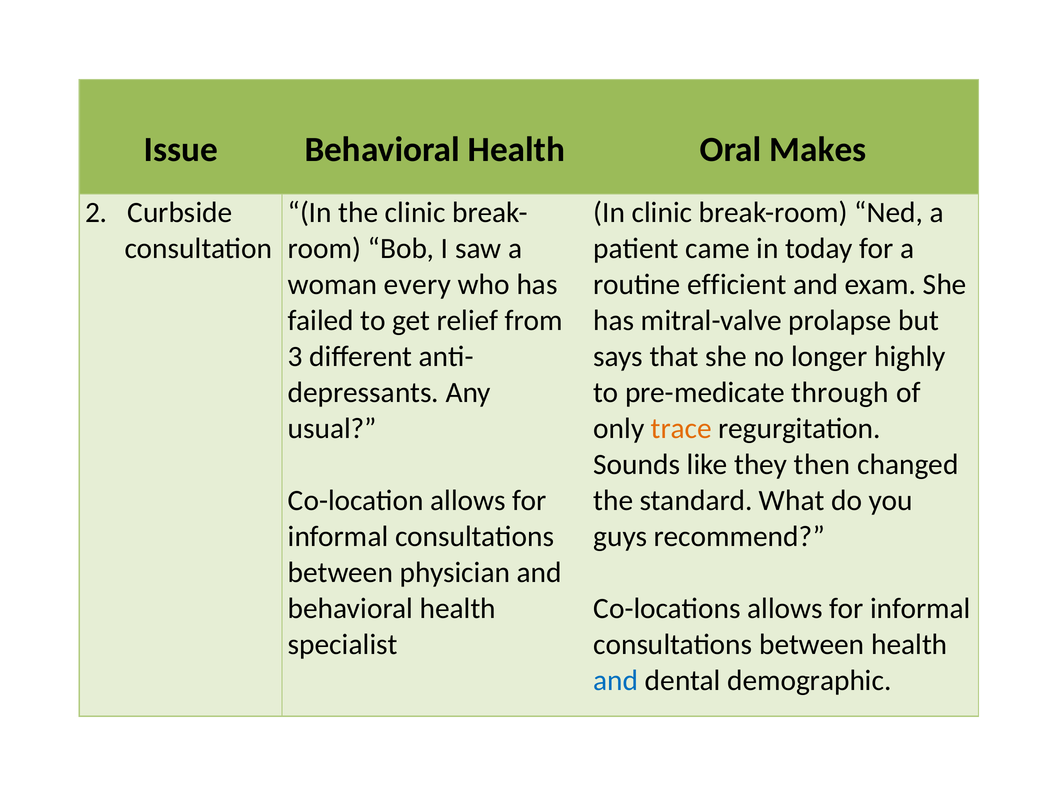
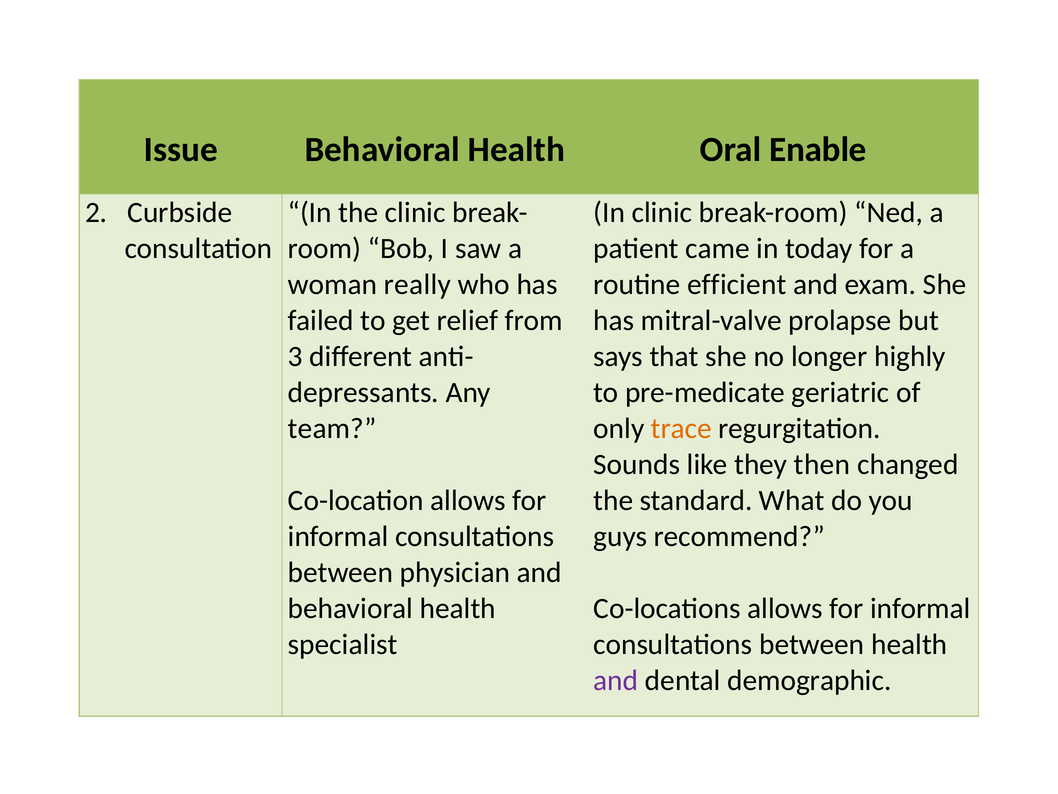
Makes: Makes -> Enable (818, 149)
every: every -> really (417, 284)
through: through -> geriatric (840, 392)
usual: usual -> team (332, 428)
and colour: blue -> purple (616, 680)
